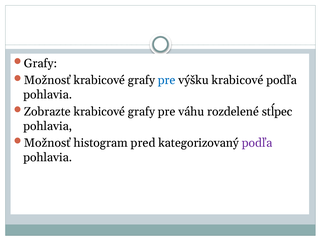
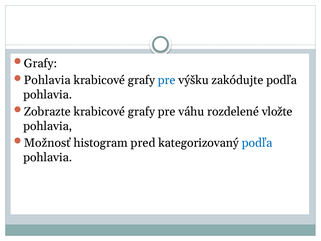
Možnosť: Možnosť -> Pohlavia (47, 80)
výšku krabicové: krabicové -> zakódujte (238, 80)
stĺpec: stĺpec -> vložte (277, 111)
podľa colour: purple -> blue (257, 143)
